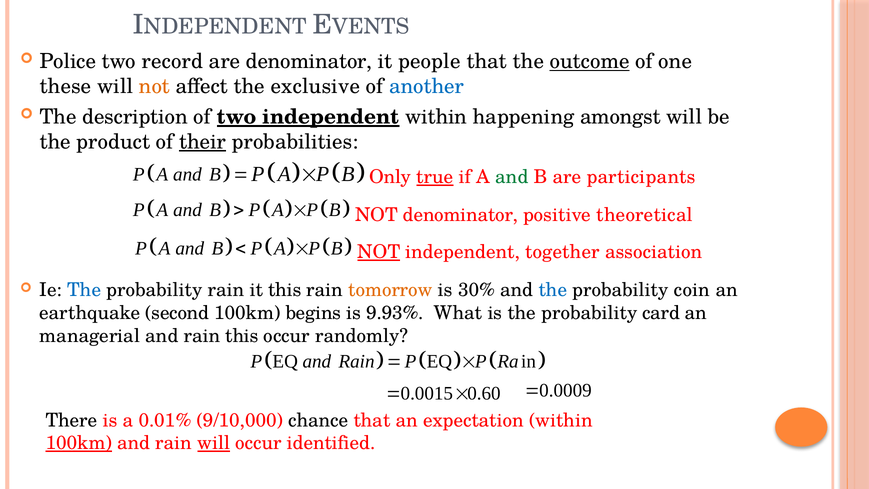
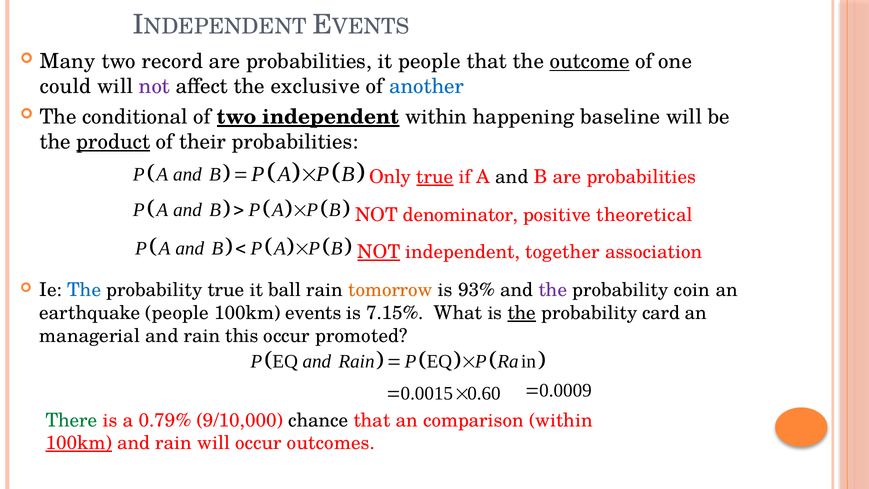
Police: Police -> Many (68, 61)
denominator: denominator -> probabilities (309, 61)
these: these -> could (65, 86)
not colour: orange -> purple (154, 86)
description: description -> conditional (135, 117)
amongst: amongst -> baseline (620, 117)
product underline: none -> present (113, 142)
their underline: present -> none (203, 142)
and colour: green -> black (512, 177)
B are participants: participants -> probabilities (641, 177)
probability rain: rain -> true (226, 290)
it this: this -> ball (285, 290)
30%: 30% -> 93% (477, 290)
the colour: blue -> purple (553, 290)
earthquake second: second -> people (177, 313)
begins: begins -> events (313, 313)
9.93%: 9.93% -> 7.15% (395, 313)
the underline: none -> present (522, 313)
randomly: randomly -> promoted (361, 336)
There colour: black -> green (72, 420)
0.01%: 0.01% -> 0.79% (165, 420)
expectation: expectation -> comparison (473, 420)
will underline: present -> none (214, 443)
identified: identified -> outcomes (331, 443)
